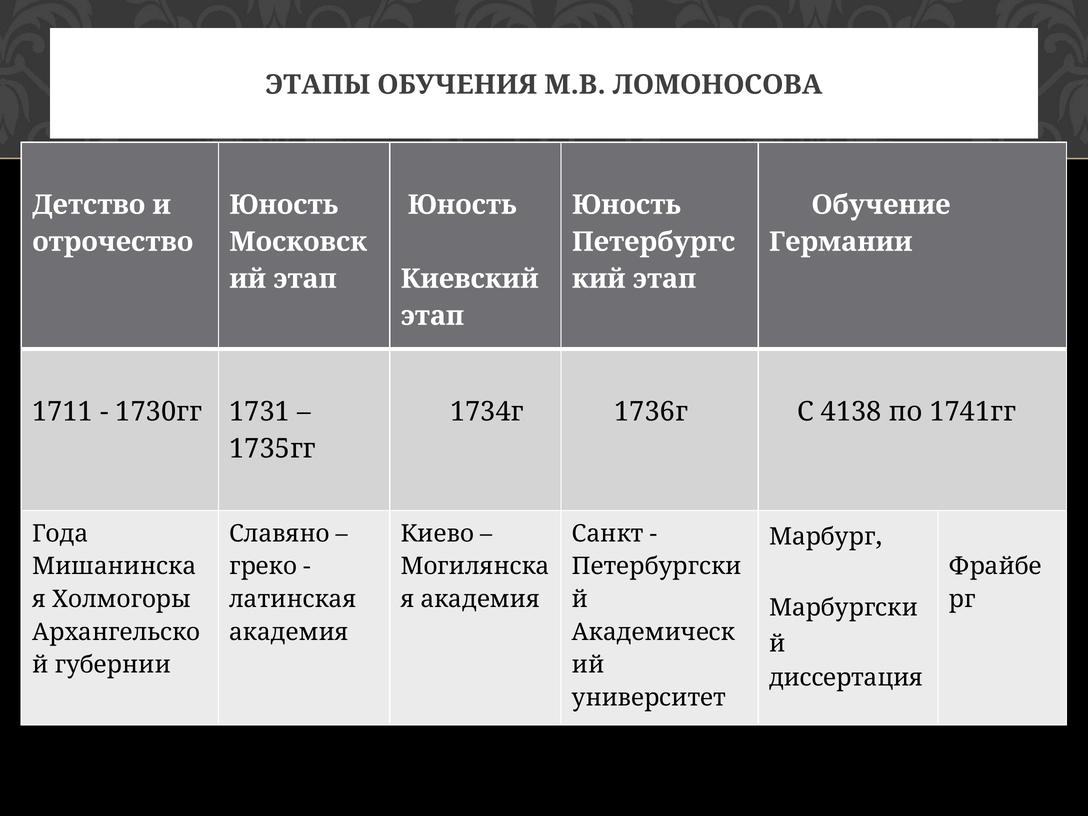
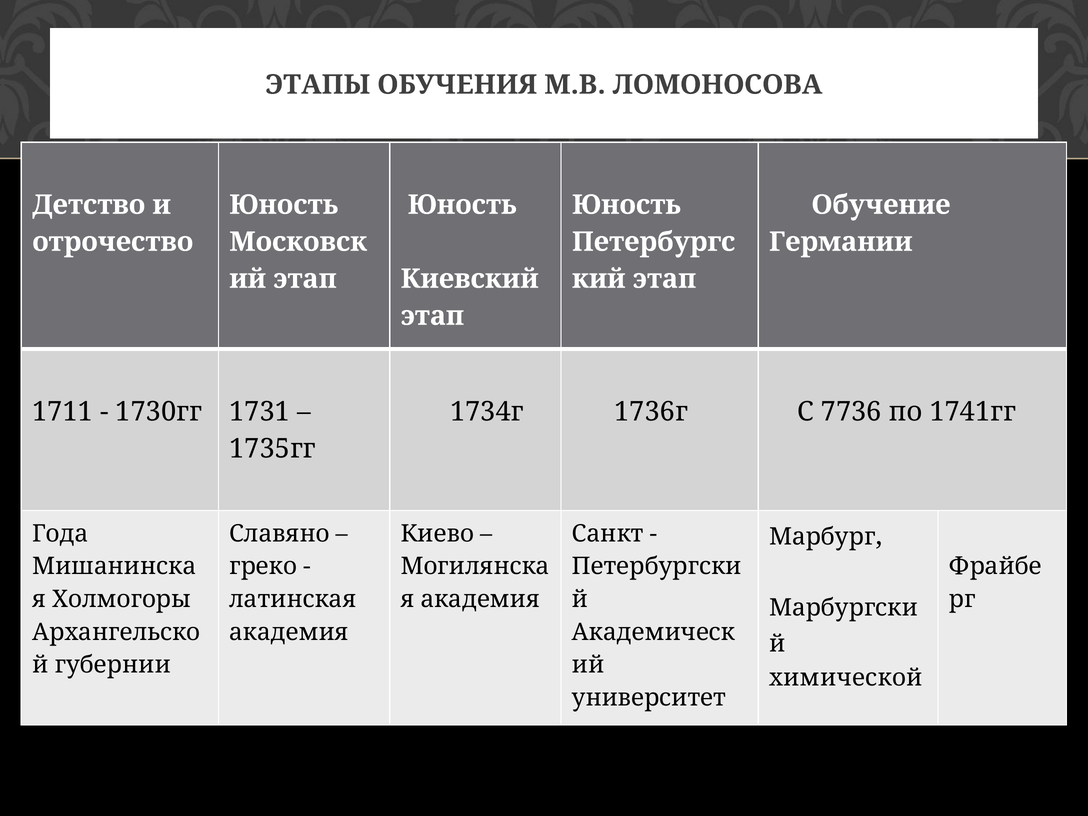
4138: 4138 -> 7736 (851, 412)
диссертация: диссертация -> химической (846, 678)
